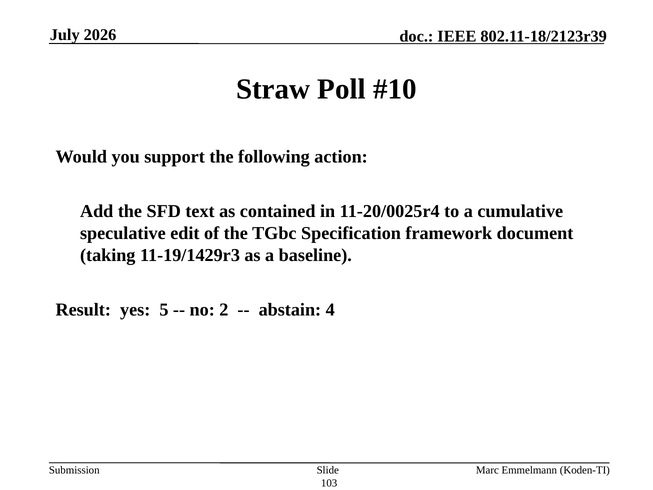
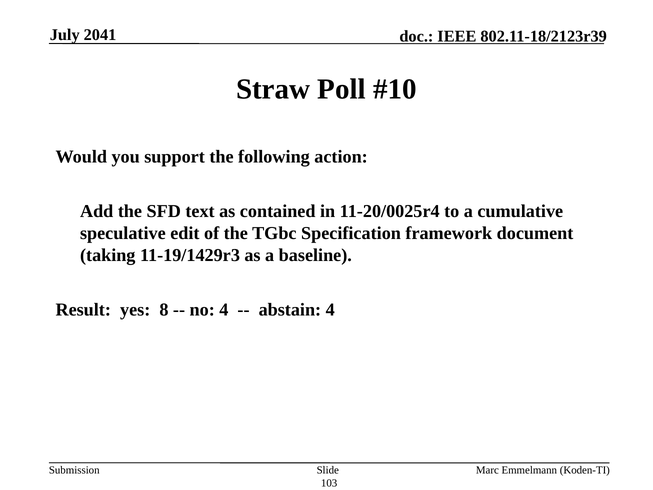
2026: 2026 -> 2041 (100, 35)
5: 5 -> 8 (164, 309)
no 2: 2 -> 4 (224, 309)
